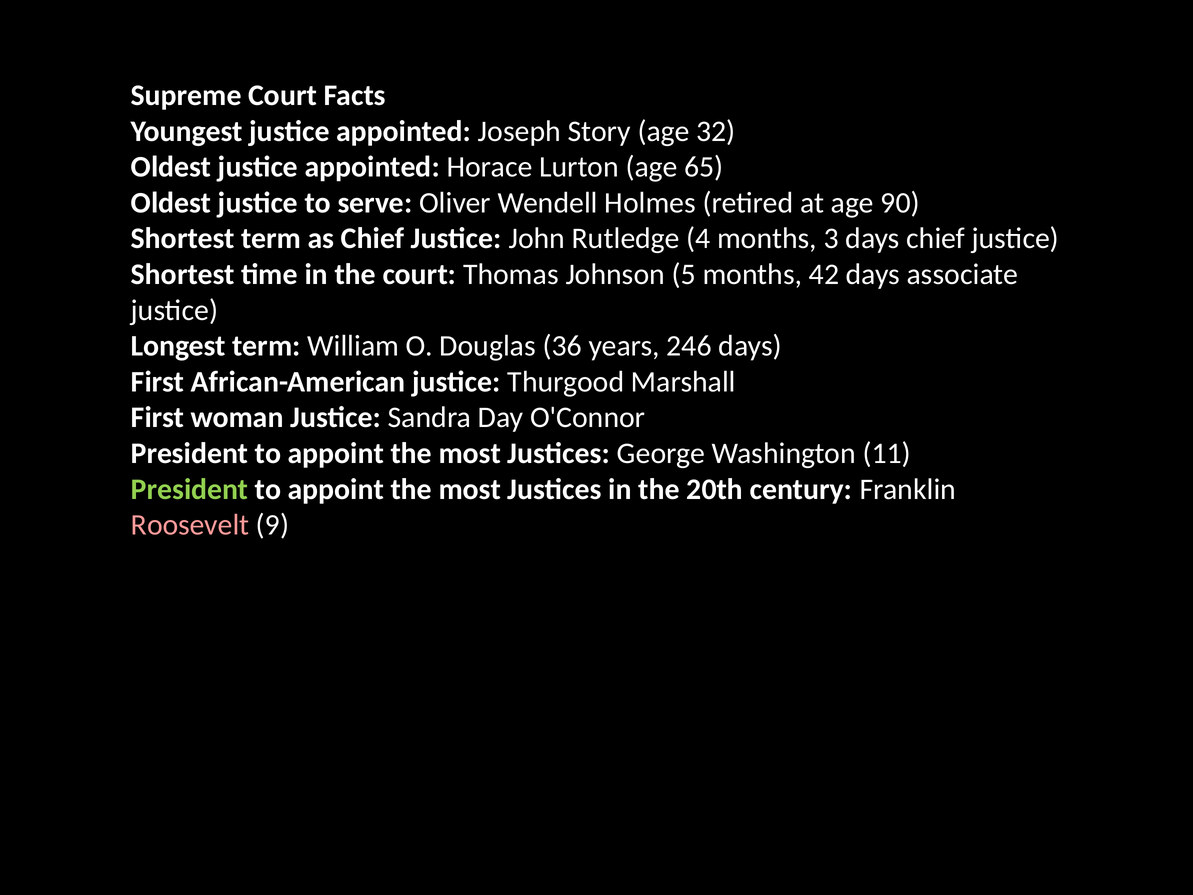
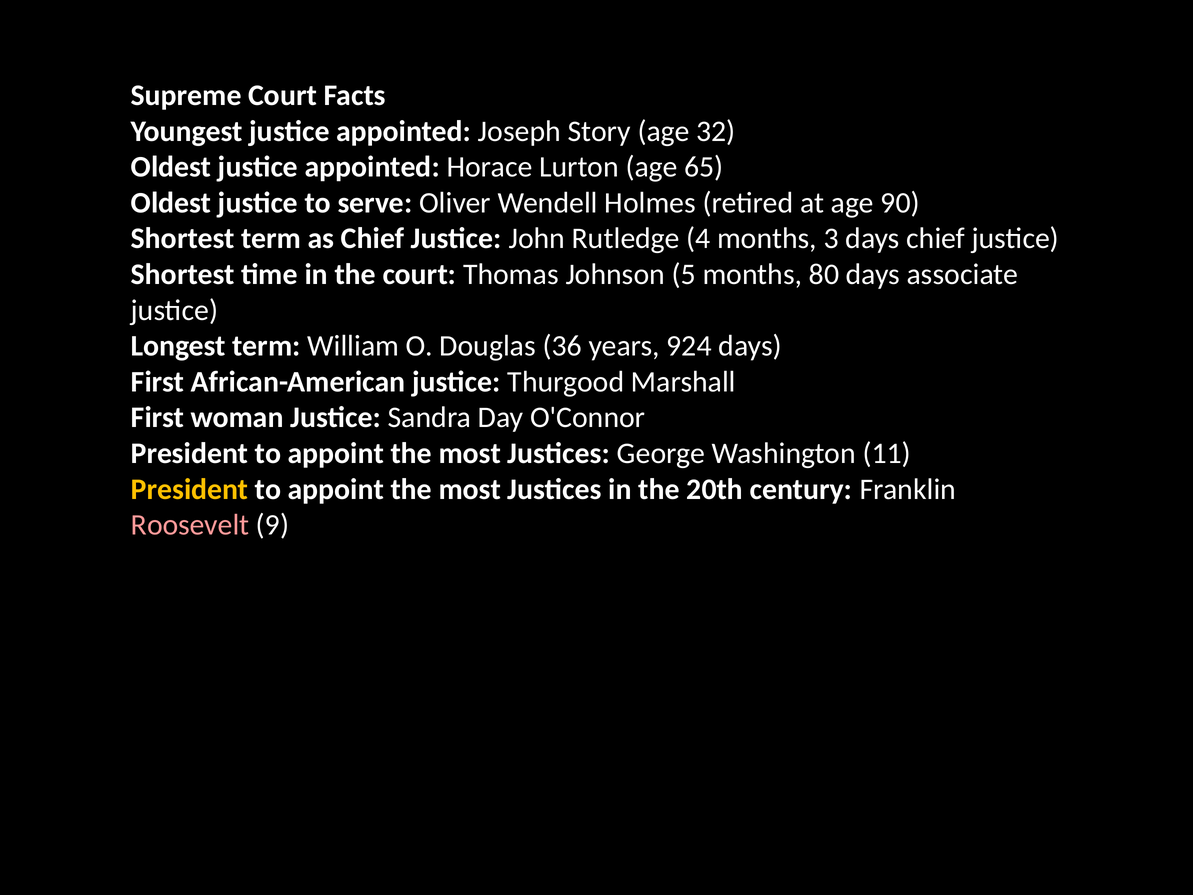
42: 42 -> 80 (824, 274)
246: 246 -> 924 (689, 346)
President colour: light green -> yellow (190, 489)
